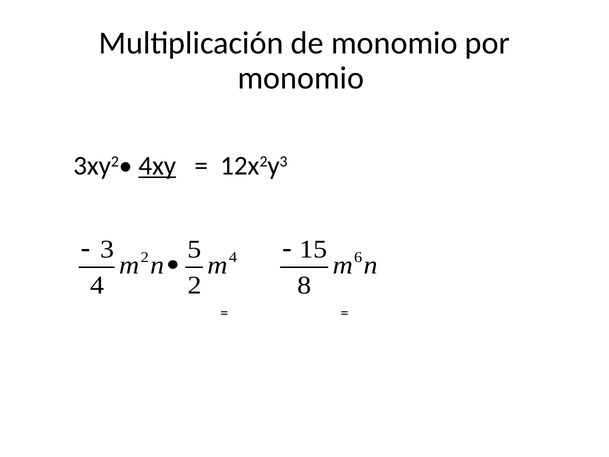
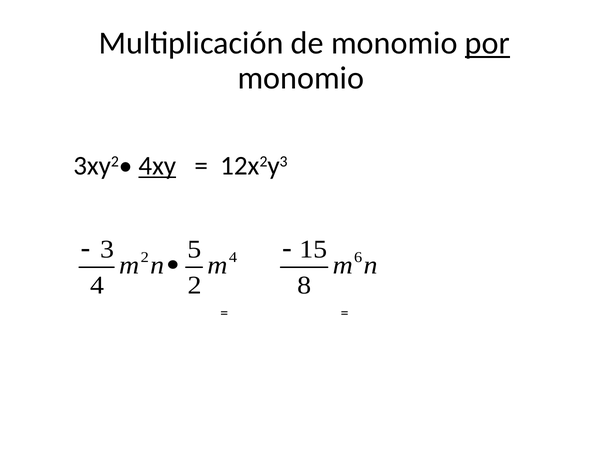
por underline: none -> present (487, 43)
